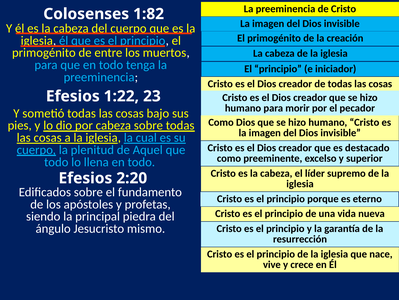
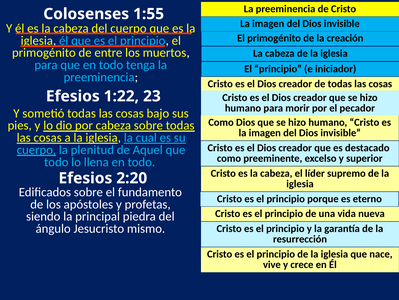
1:82: 1:82 -> 1:55 (149, 14)
